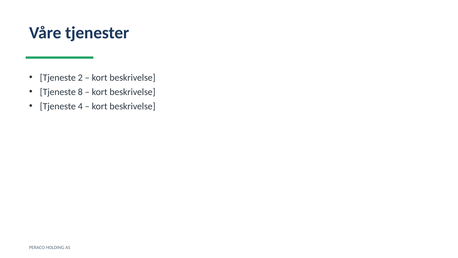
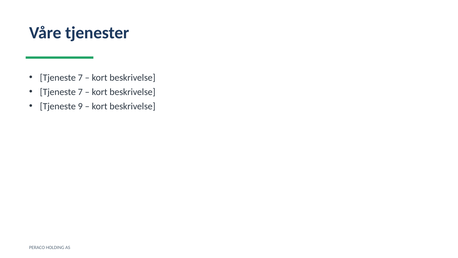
2: 2 -> 7 (80, 78)
8: 8 -> 7 (80, 92)
4: 4 -> 9 (80, 106)
